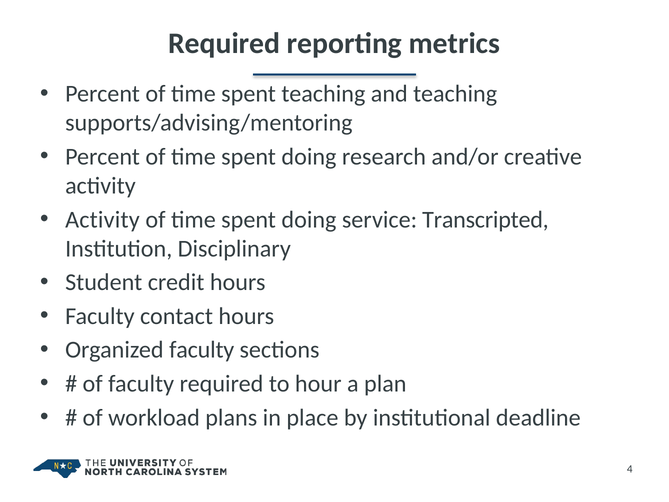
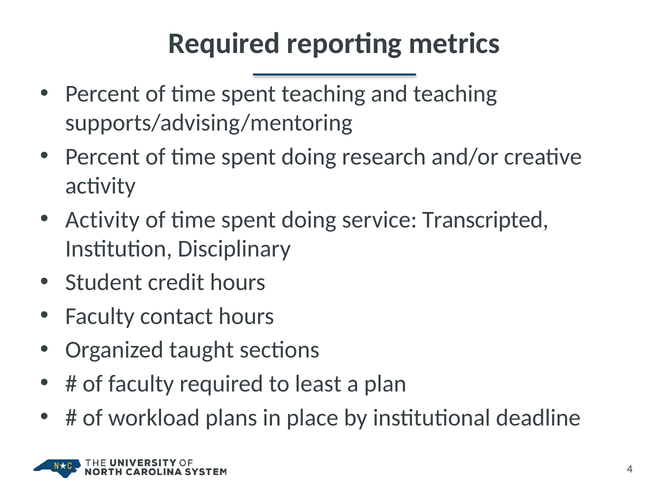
Organized faculty: faculty -> taught (202, 350)
hour: hour -> least (318, 384)
